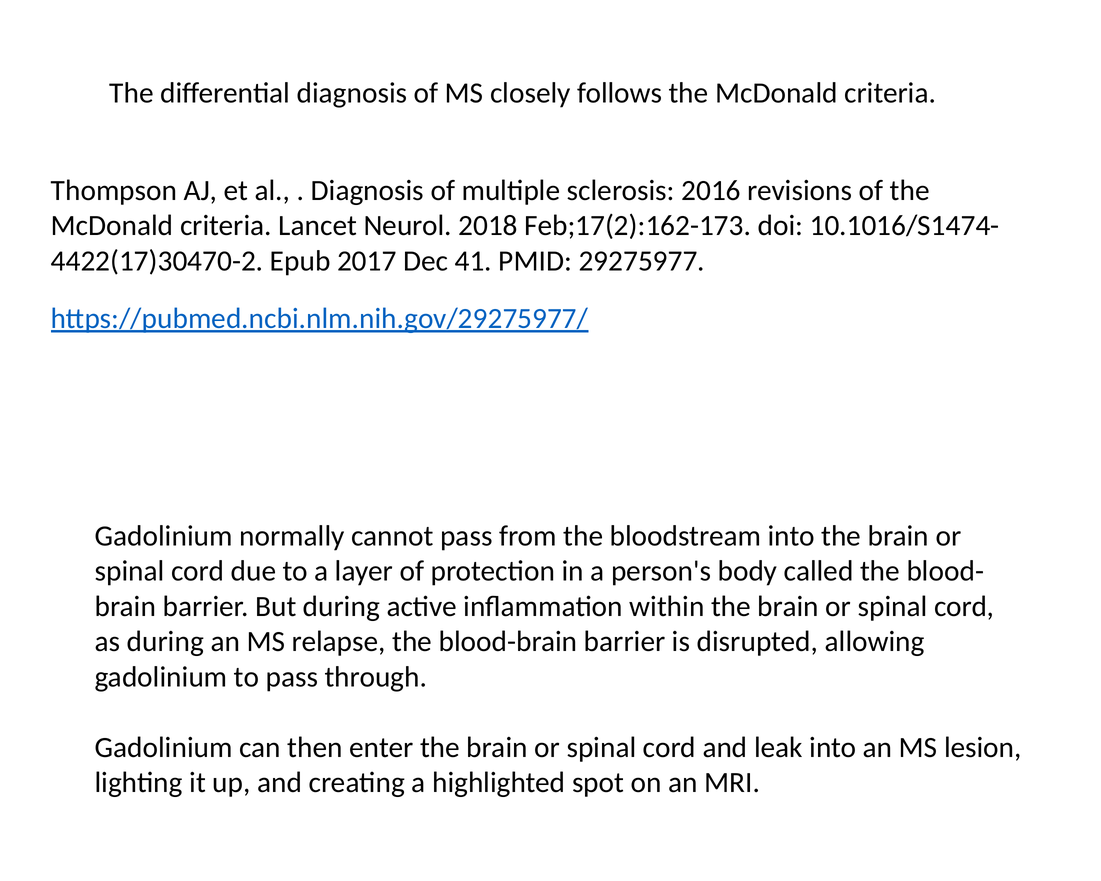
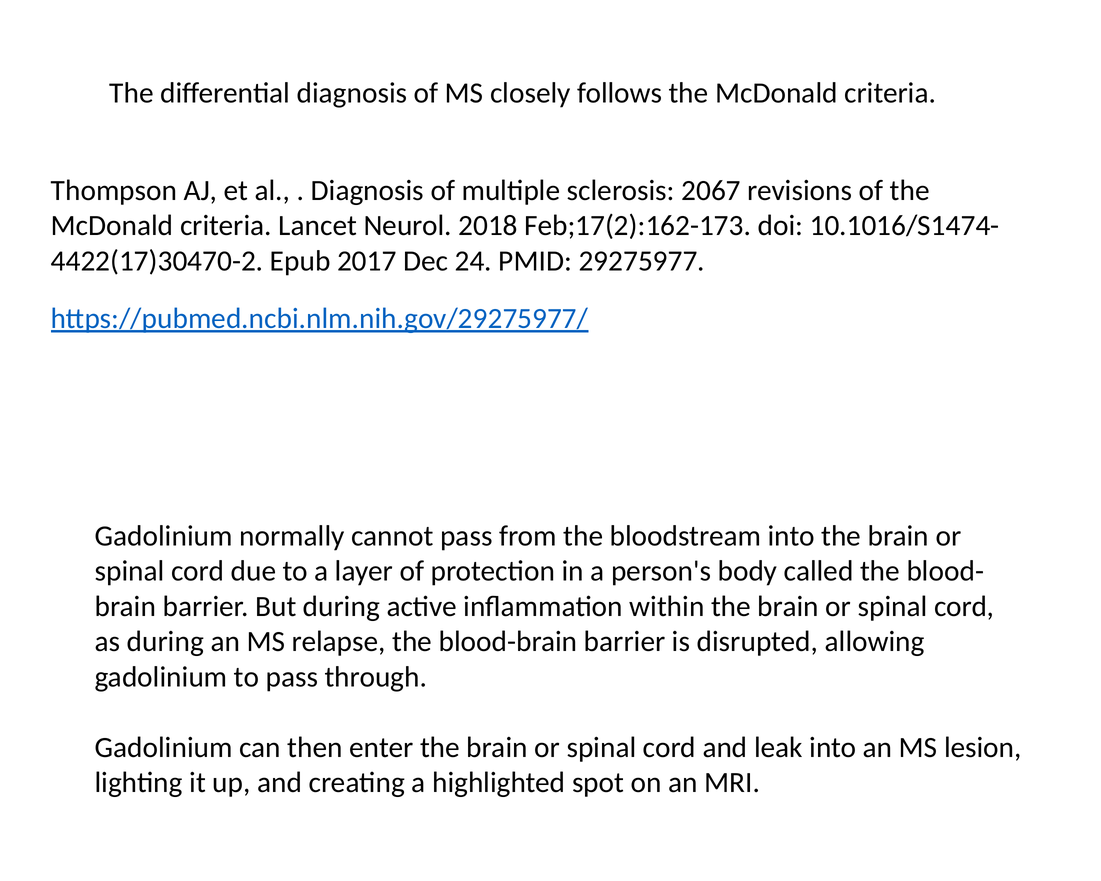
2016: 2016 -> 2067 (711, 191)
41: 41 -> 24 (473, 261)
